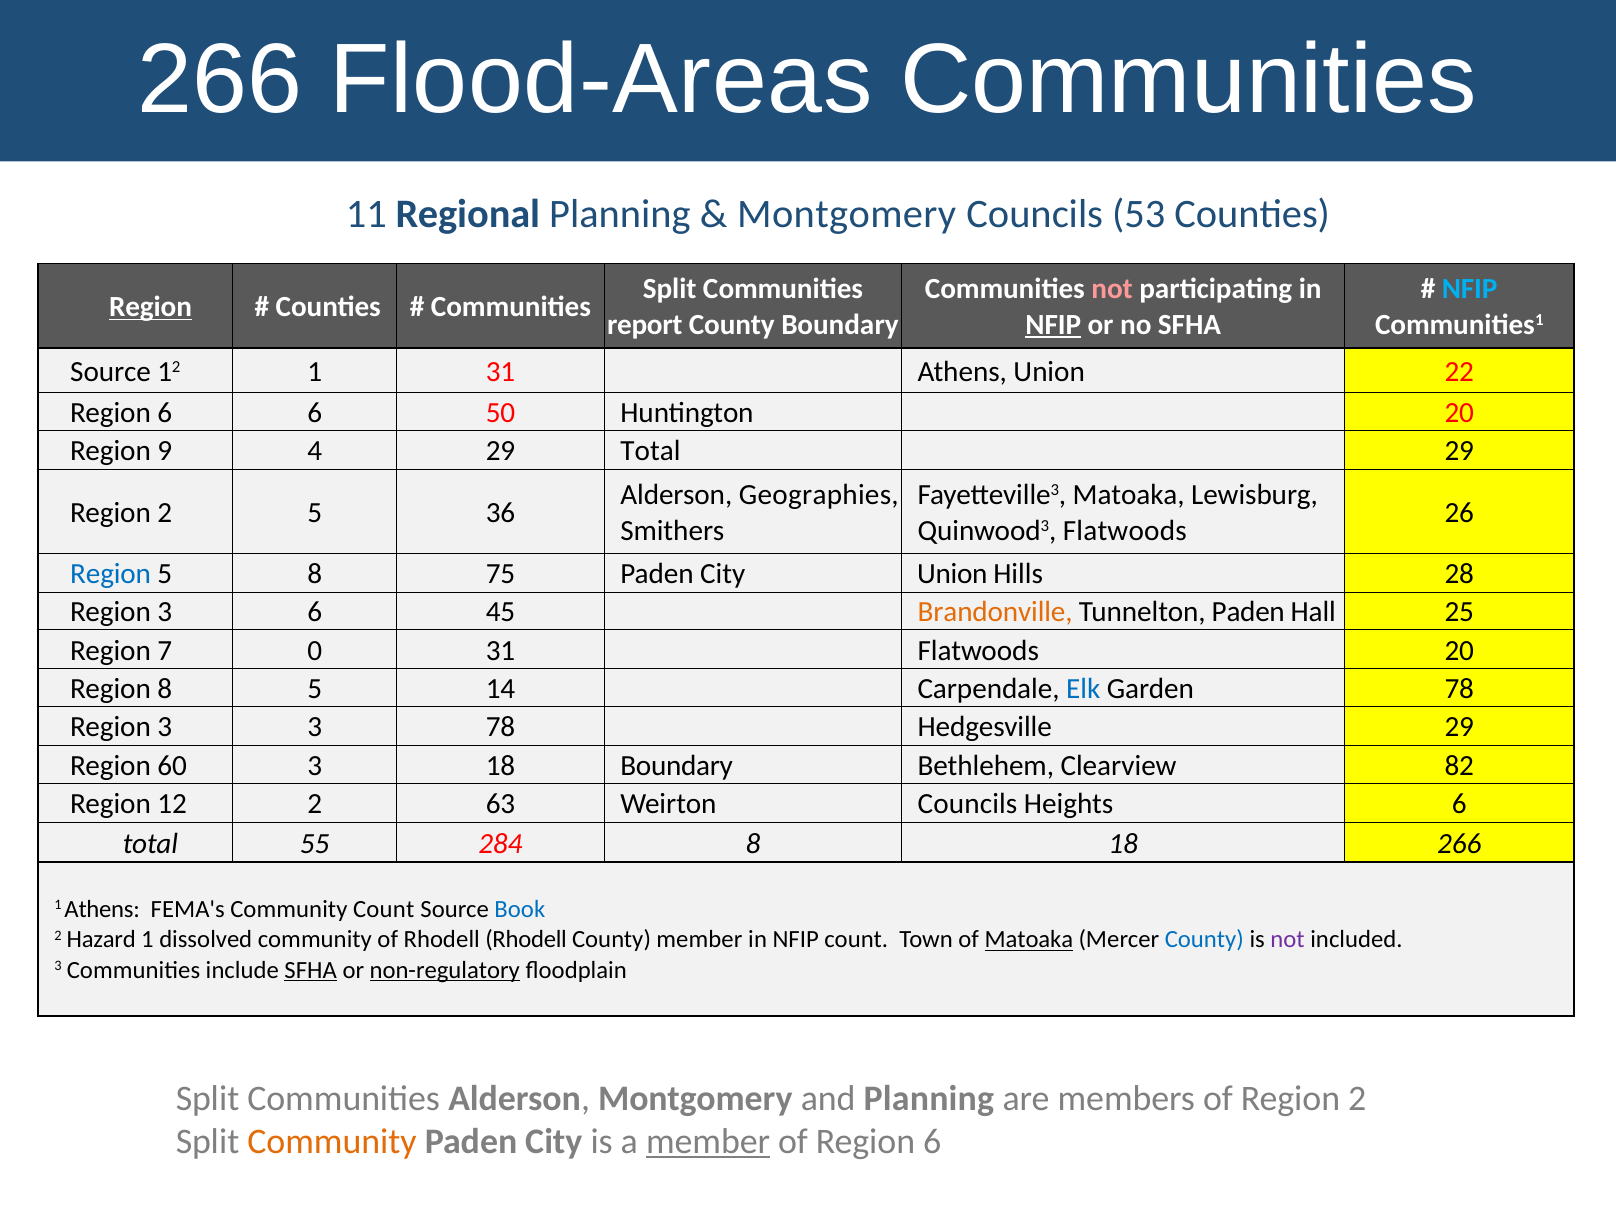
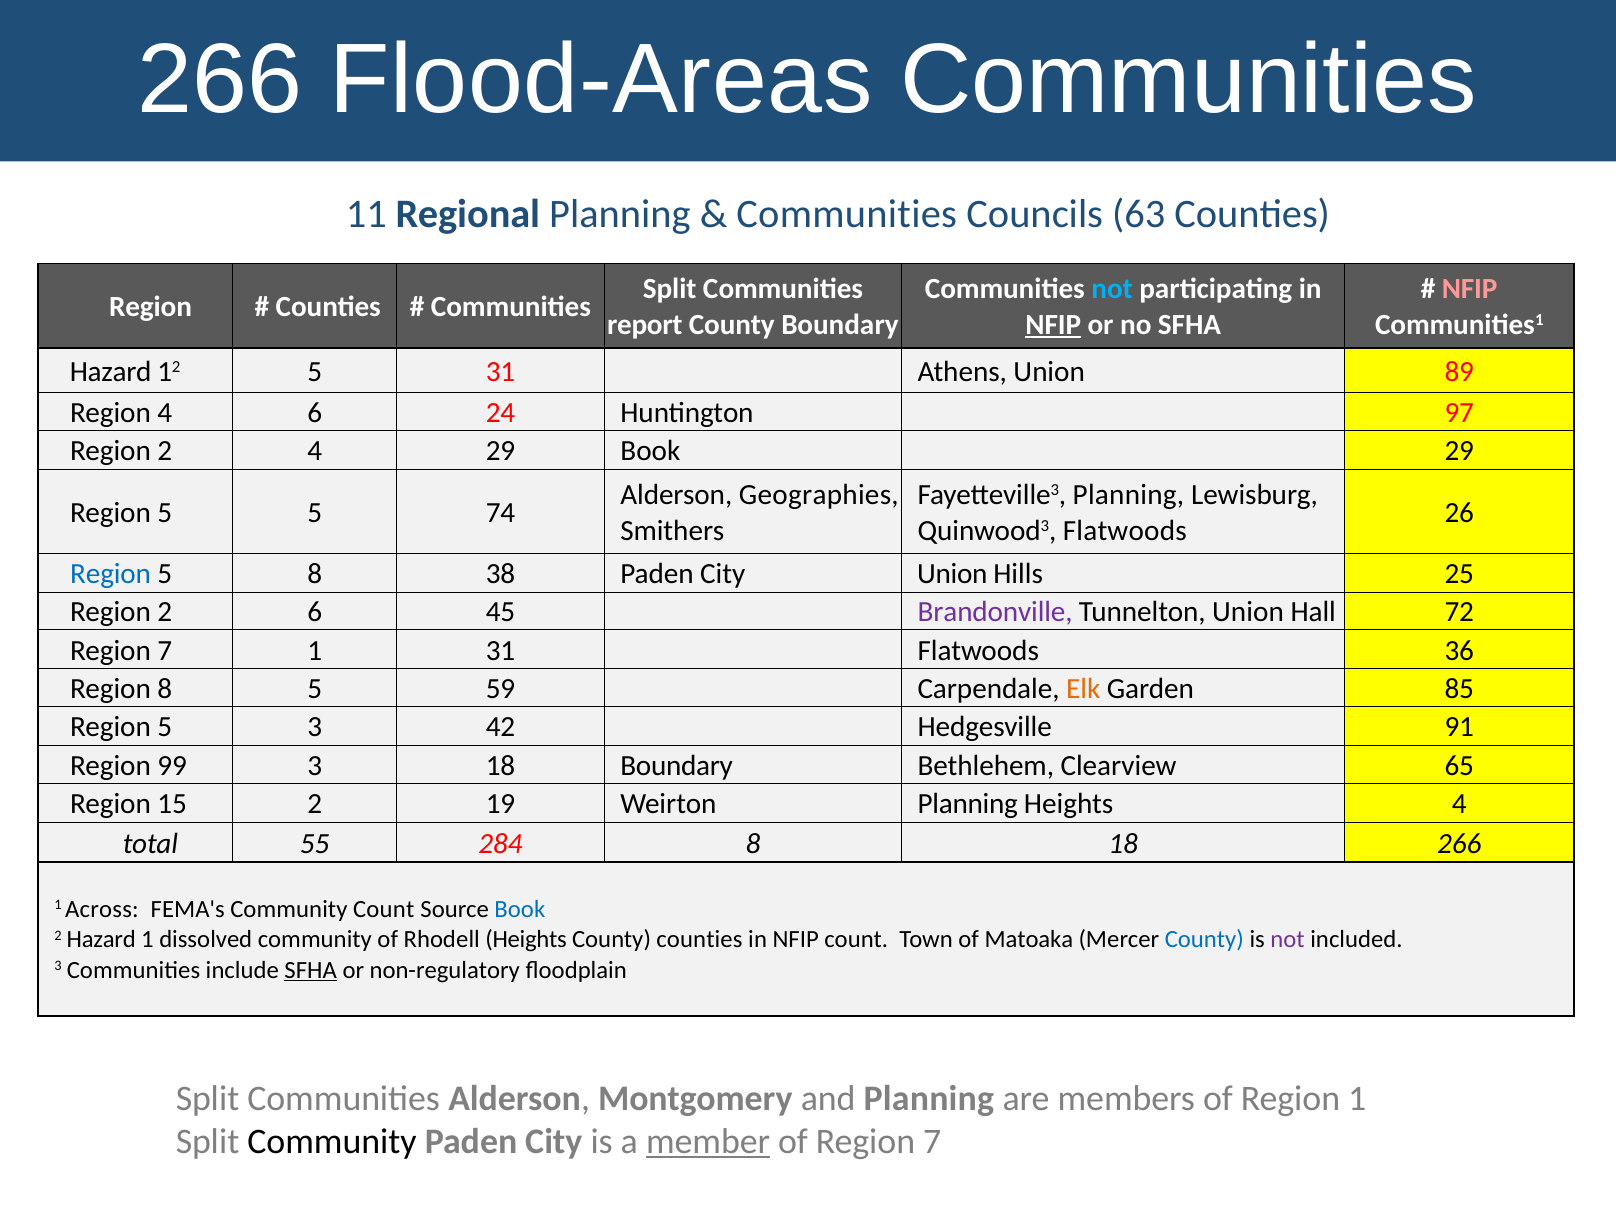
Montgomery: Montgomery -> Communities (847, 214)
53: 53 -> 63 (1139, 214)
not colour: pink -> light blue (1112, 289)
NFIP colour: light blue -> pink (1470, 289)
Region underline: present -> none (151, 307)
Source: Source -> Hazard (111, 371)
12 1: 1 -> 5 (315, 371)
22: 22 -> 89 (1459, 371)
6: 6 -> 4 (165, 413)
50: 50 -> 24 (500, 413)
Huntington 20: 20 -> 97 (1459, 413)
9: 9 -> 2 (165, 451)
29 Total: Total -> Book (650, 451)
Fayetteville3 Matoaka: Matoaka -> Planning (1128, 495)
2: 2 -> 5 (165, 513)
36: 36 -> 74 (500, 513)
75: 75 -> 38 (500, 574)
28: 28 -> 25 (1459, 574)
3: 3 -> 2 (165, 612)
Brandonville colour: orange -> purple (995, 612)
Tunnelton Paden: Paden -> Union (1248, 612)
25: 25 -> 72 (1459, 612)
7 0: 0 -> 1 (315, 650)
Flatwoods 20: 20 -> 36 (1459, 650)
14: 14 -> 59 (500, 689)
Elk colour: blue -> orange (1083, 689)
Garden 78: 78 -> 85 (1459, 689)
3: 3 -> 5 (165, 727)
3 78: 78 -> 42 (500, 727)
Hedgesville 29: 29 -> 91 (1459, 727)
60: 60 -> 99 (172, 766)
82: 82 -> 65 (1459, 766)
Region 12: 12 -> 15 (172, 804)
63: 63 -> 19 (500, 804)
Weirton Councils: Councils -> Planning (968, 804)
Heights 6: 6 -> 4 (1459, 804)
1 Athens: Athens -> Across (102, 909)
Rhodell Rhodell: Rhodell -> Heights (526, 940)
County member: member -> counties (699, 940)
Matoaka underline: present -> none (1029, 940)
non-regulatory underline: present -> none (445, 970)
of Region 2: 2 -> 1 (1357, 1099)
Community colour: orange -> black (332, 1142)
of Region 6: 6 -> 7 (932, 1142)
